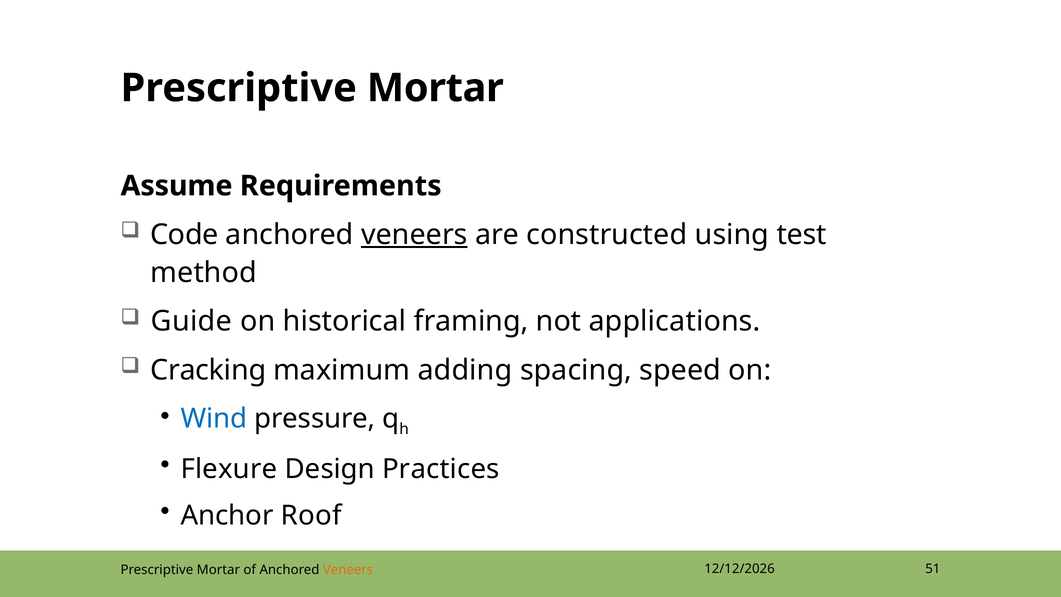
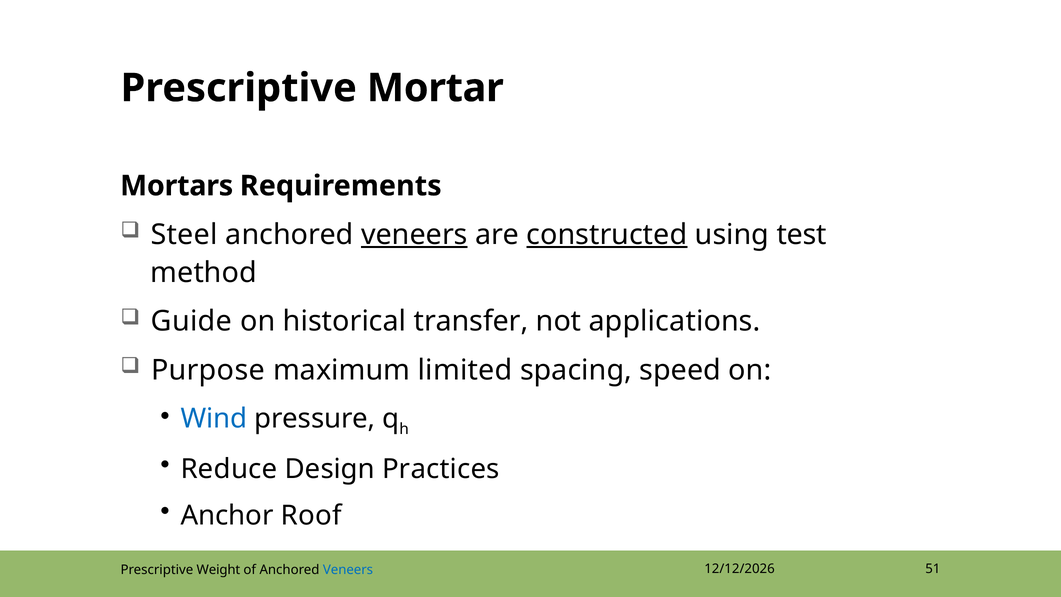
Assume: Assume -> Mortars (177, 186)
Code: Code -> Steel (184, 235)
constructed underline: none -> present (607, 235)
framing: framing -> transfer (471, 321)
Cracking: Cracking -> Purpose (208, 370)
adding: adding -> limited (465, 370)
Flexure: Flexure -> Reduce (229, 469)
Mortar: Mortar -> Weight (218, 570)
Veneers colour: orange -> blue (348, 570)
